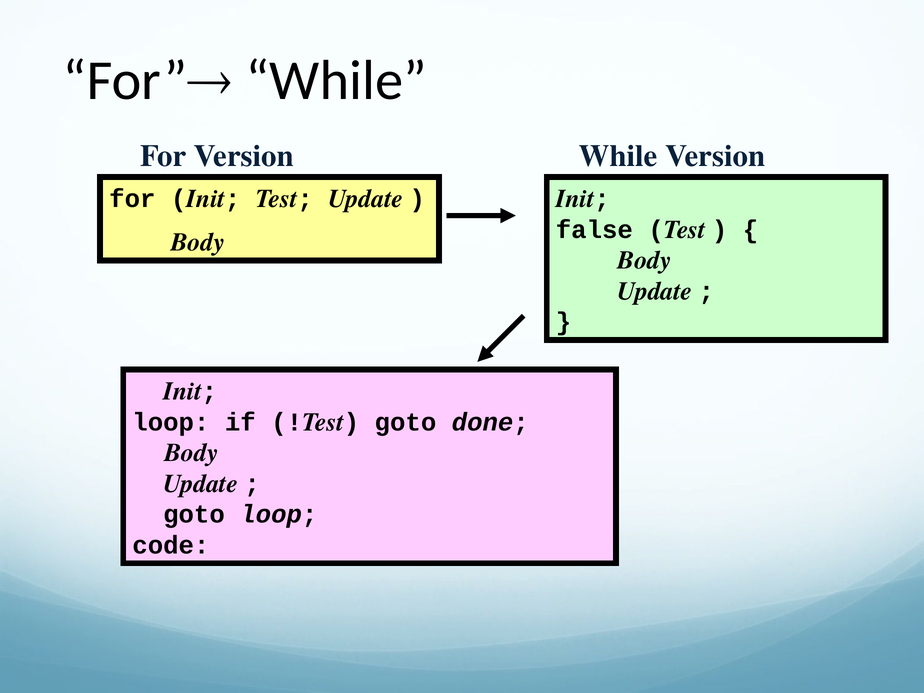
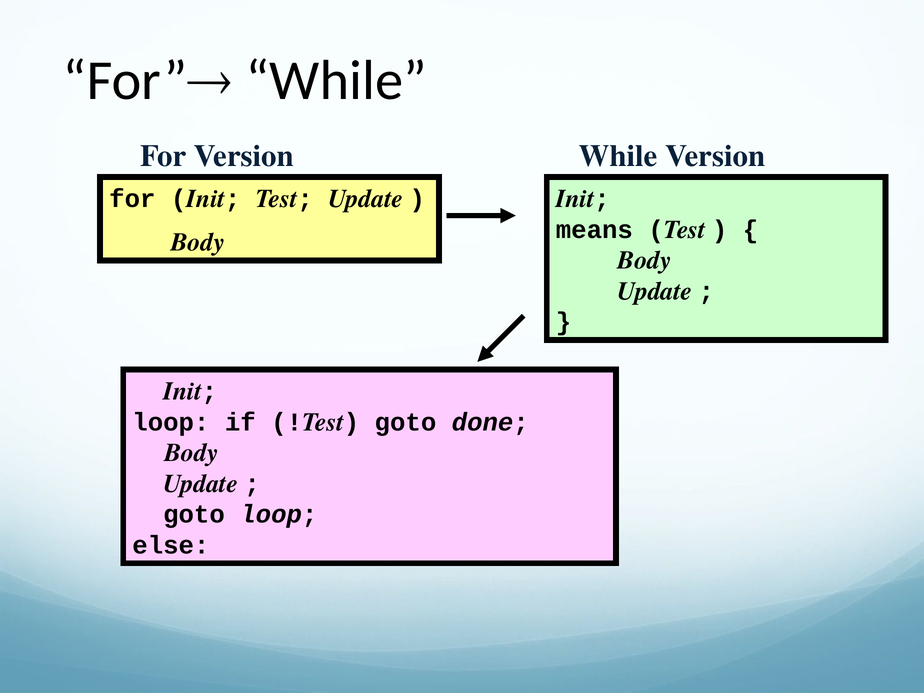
false: false -> means (594, 230)
code: code -> else (171, 545)
